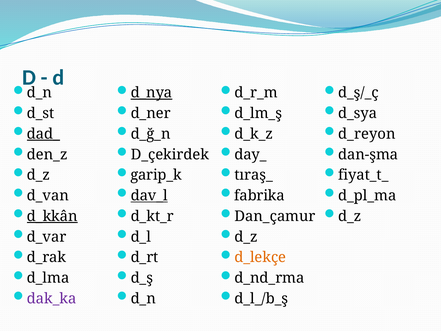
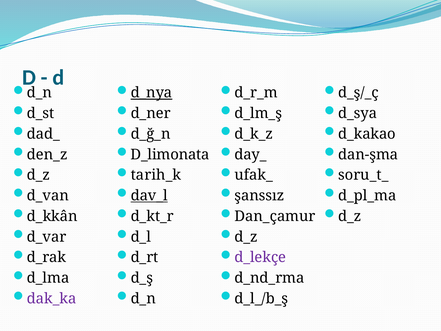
dad_ underline: present -> none (43, 134)
d_reyon: d_reyon -> d_kakao (367, 134)
D_çekirdek: D_çekirdek -> D_limonata (170, 154)
garip_k: garip_k -> tarih_k (156, 175)
tıraş_: tıraş_ -> ufak_ (254, 175)
fiyat_t_: fiyat_t_ -> soru_t_ (363, 175)
fabrika: fabrika -> şanssız (259, 196)
d_kkân underline: present -> none (52, 216)
d_lekçe colour: orange -> purple (260, 257)
